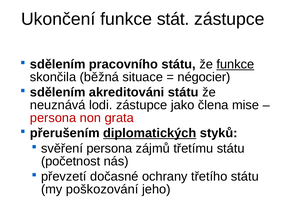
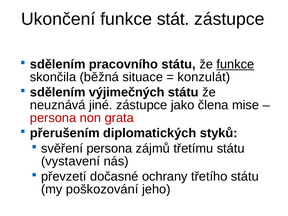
négocier: négocier -> konzulát (204, 77)
akreditováni: akreditováni -> výjimečných (127, 92)
lodi: lodi -> jiné (101, 105)
diplomatických underline: present -> none (150, 133)
početnost: početnost -> vystavení (71, 161)
